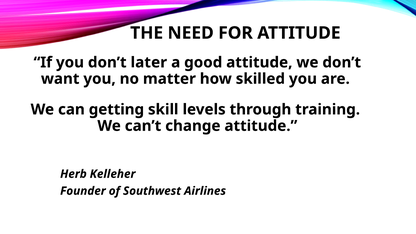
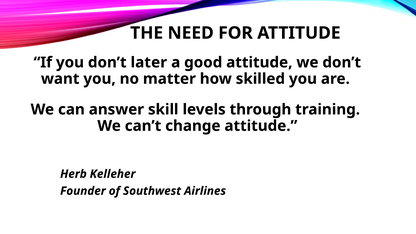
getting: getting -> answer (116, 109)
